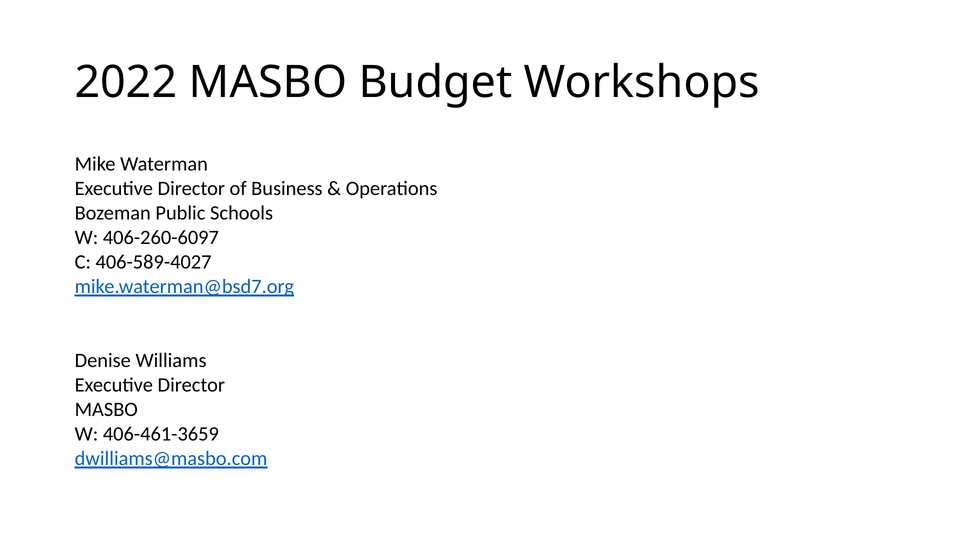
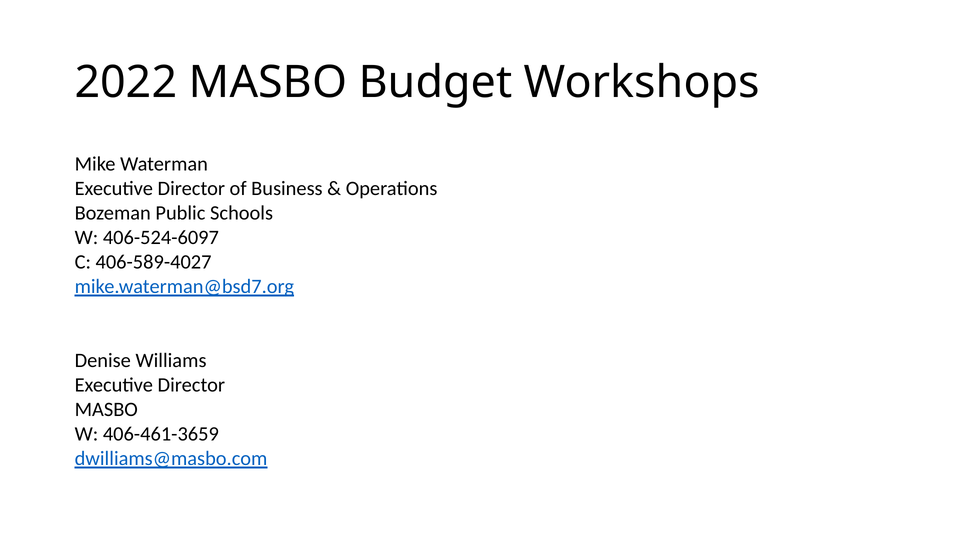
406-260-6097: 406-260-6097 -> 406-524-6097 (161, 237)
